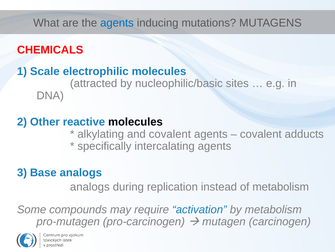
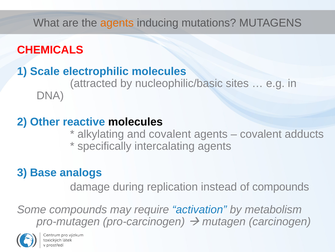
agents colour: blue -> orange (117, 23)
analogs: analogs -> damage (90, 186)
of metabolism: metabolism -> compounds (281, 186)
